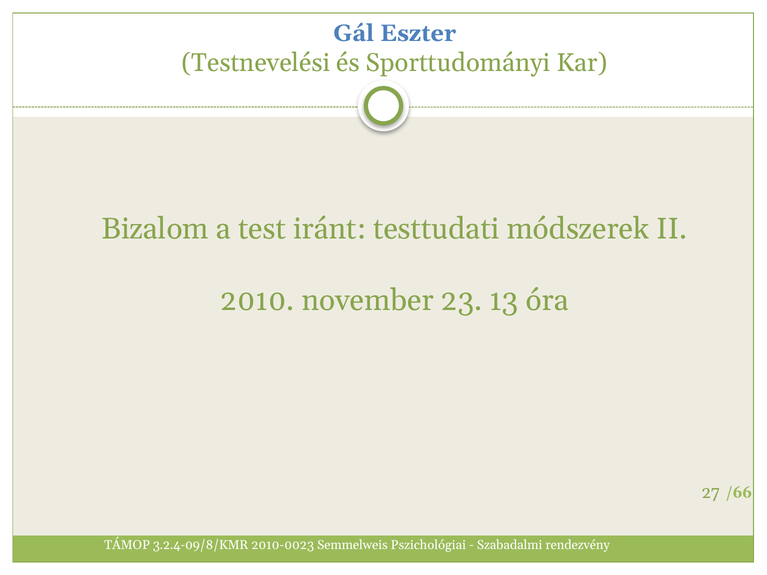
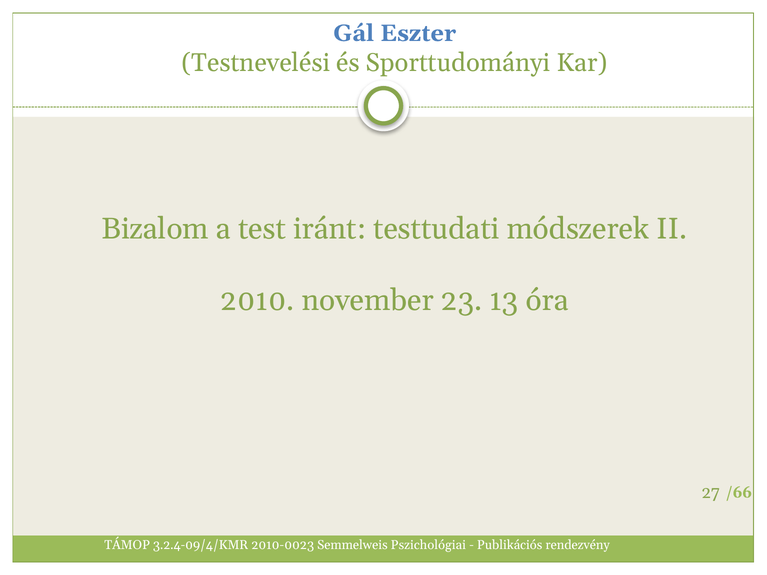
3.2.4-09/8/KMR: 3.2.4-09/8/KMR -> 3.2.4-09/4/KMR (201, 546)
Szabadalmi: Szabadalmi -> Publikációs (510, 546)
